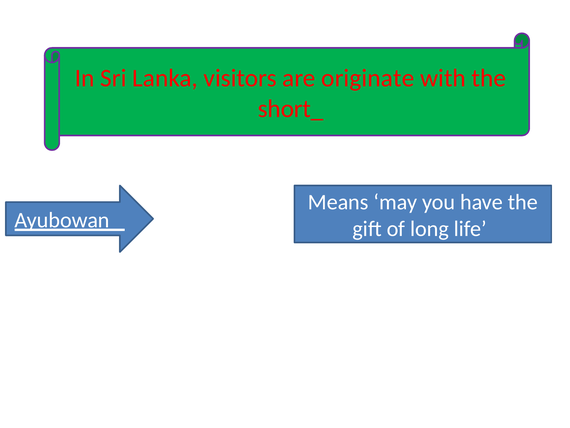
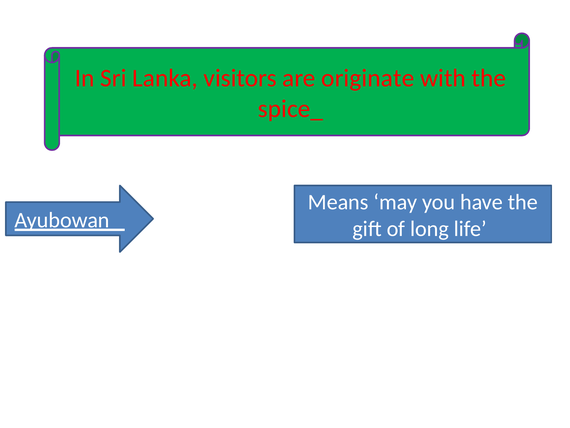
short_: short_ -> spice_ (290, 109)
